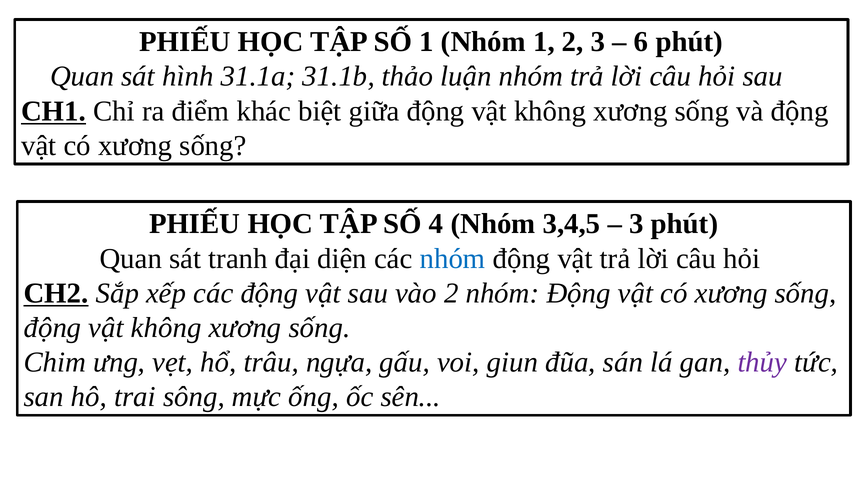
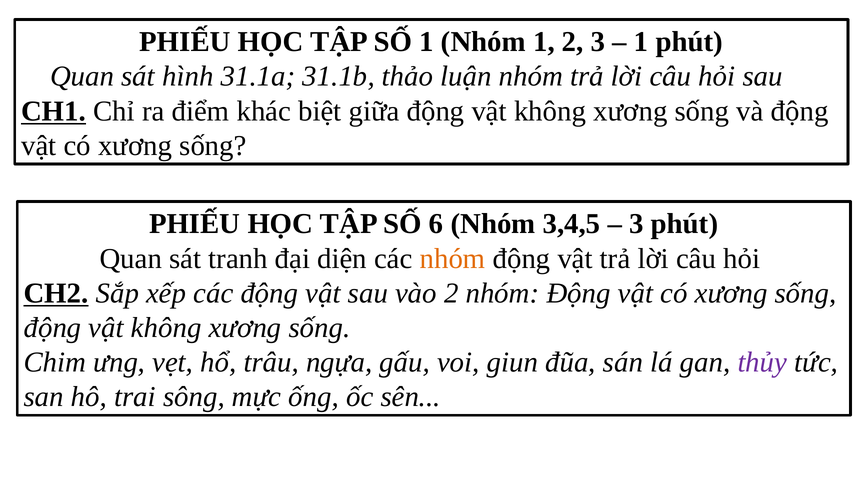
6: 6 -> 1 (641, 42)
4: 4 -> 6 (436, 224)
nhóm colour: blue -> orange (453, 259)
